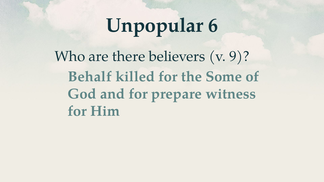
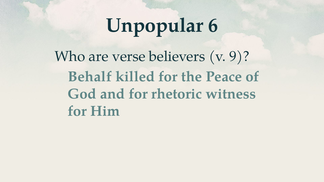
there: there -> verse (129, 56)
Some: Some -> Peace (224, 77)
prepare: prepare -> rhetoric (177, 94)
